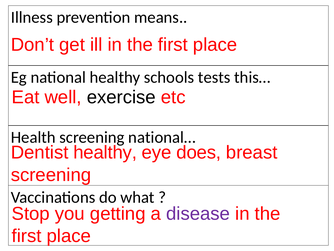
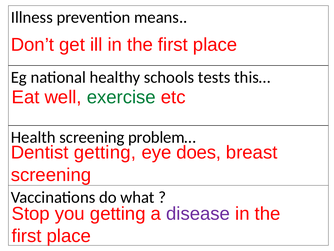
exercise colour: black -> green (121, 97)
national…: national… -> problem… (162, 137)
Dentist healthy: healthy -> getting (105, 152)
